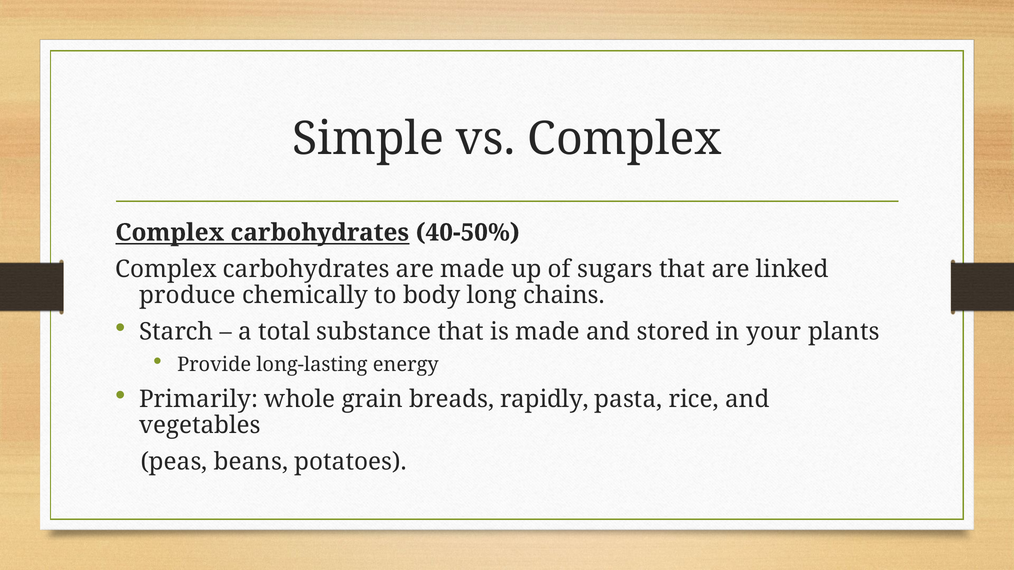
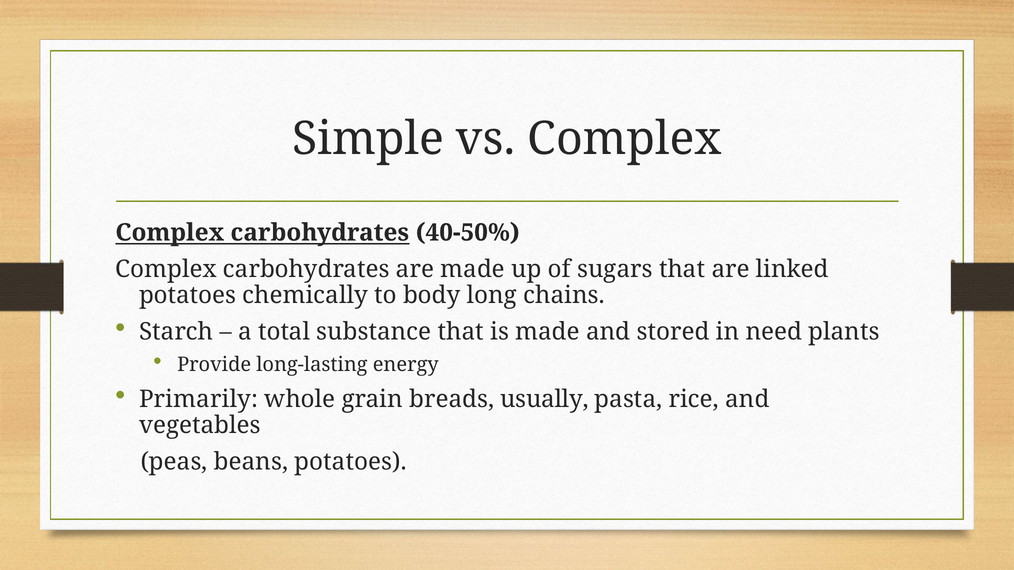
produce: produce -> potatoes (188, 295)
your: your -> need (774, 332)
rapidly: rapidly -> usually (544, 400)
